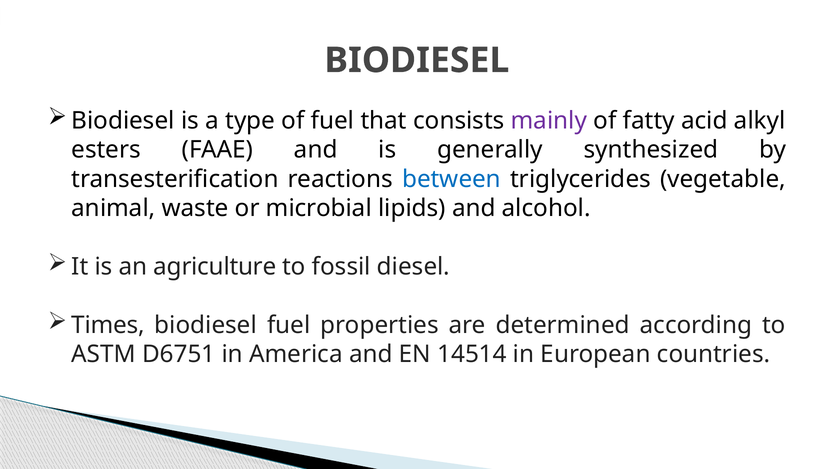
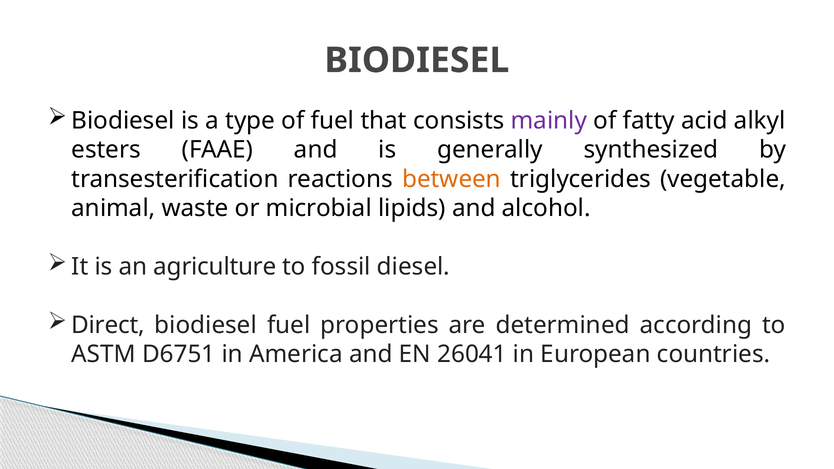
between colour: blue -> orange (452, 179)
Times: Times -> Direct (108, 325)
14514: 14514 -> 26041 (472, 354)
